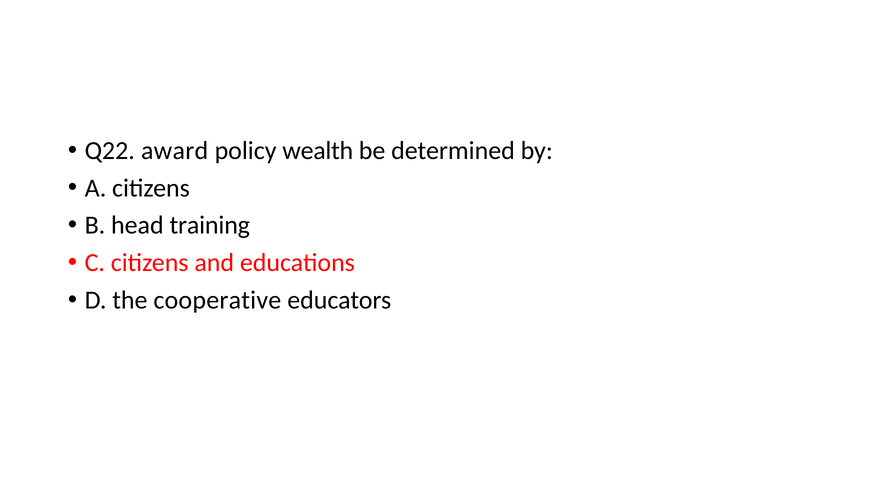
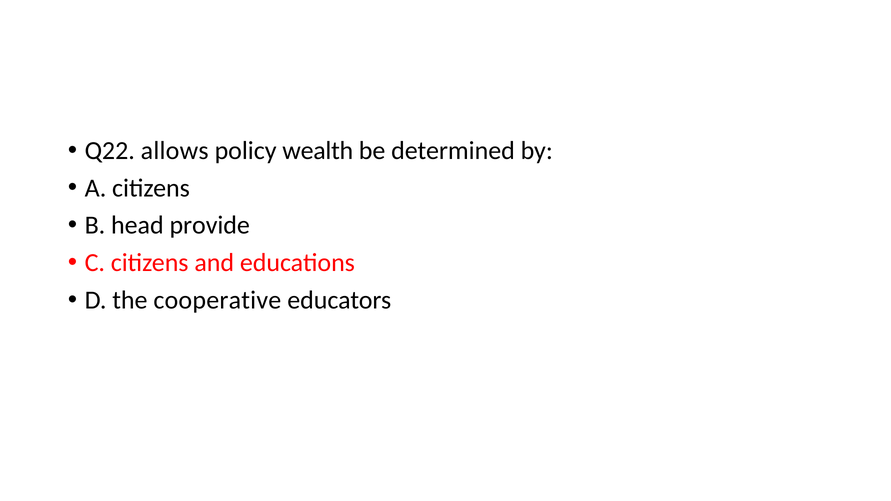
award: award -> allows (175, 151)
training: training -> provide (210, 225)
